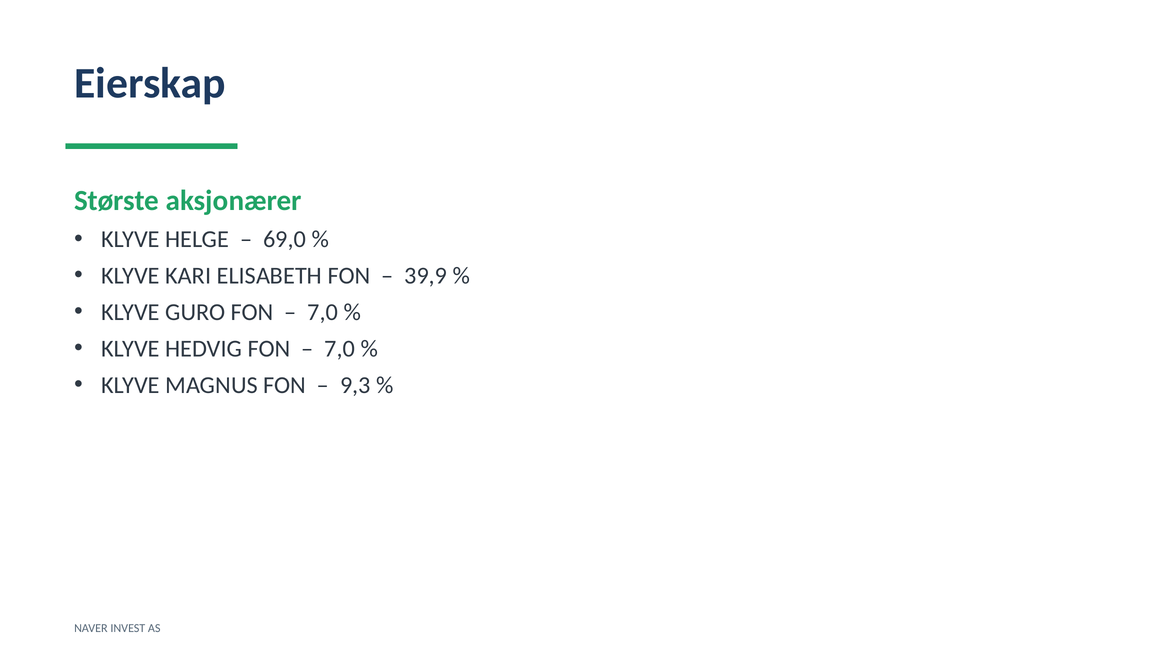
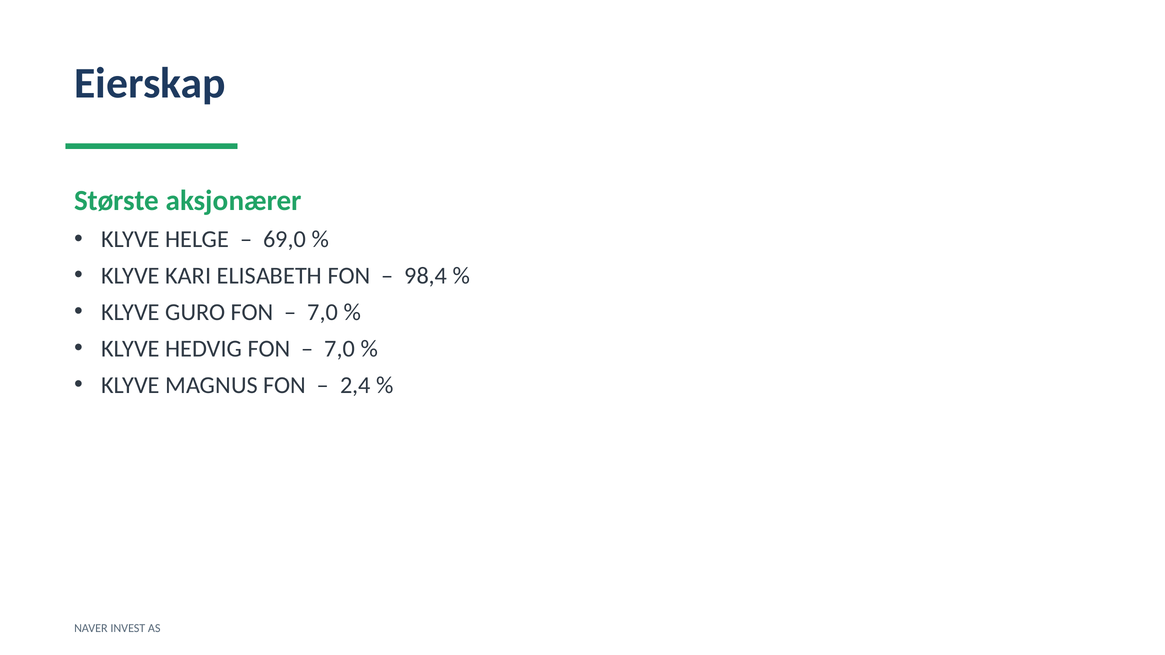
39,9: 39,9 -> 98,4 (426, 276)
9,3: 9,3 -> 2,4 (355, 385)
